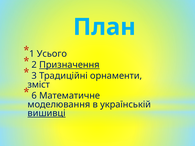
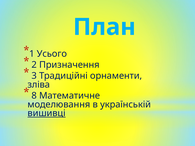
Призначення underline: present -> none (69, 65)
зміст: зміст -> зліва (39, 85)
6: 6 -> 8 (34, 96)
